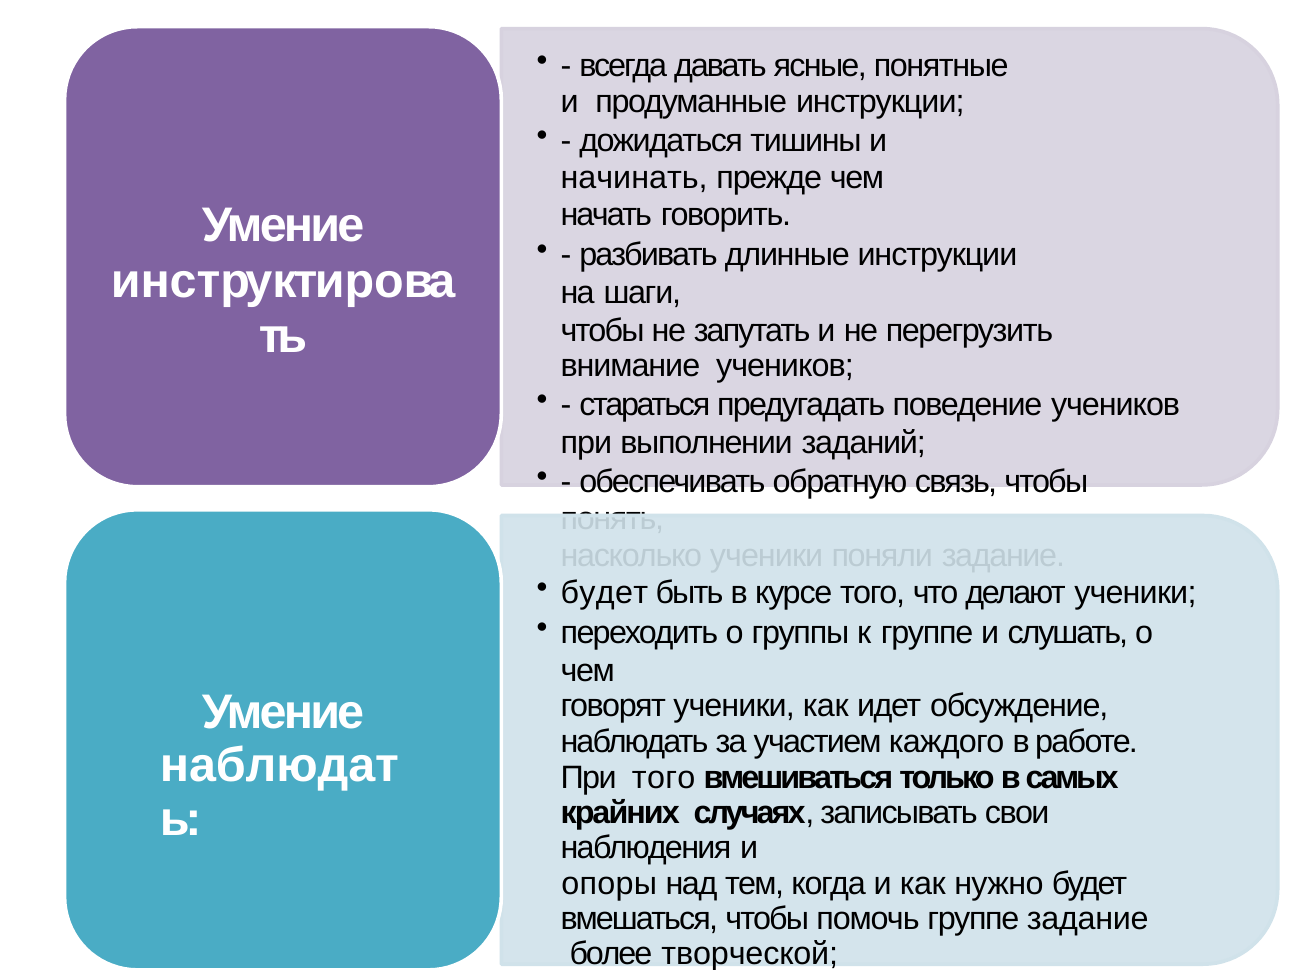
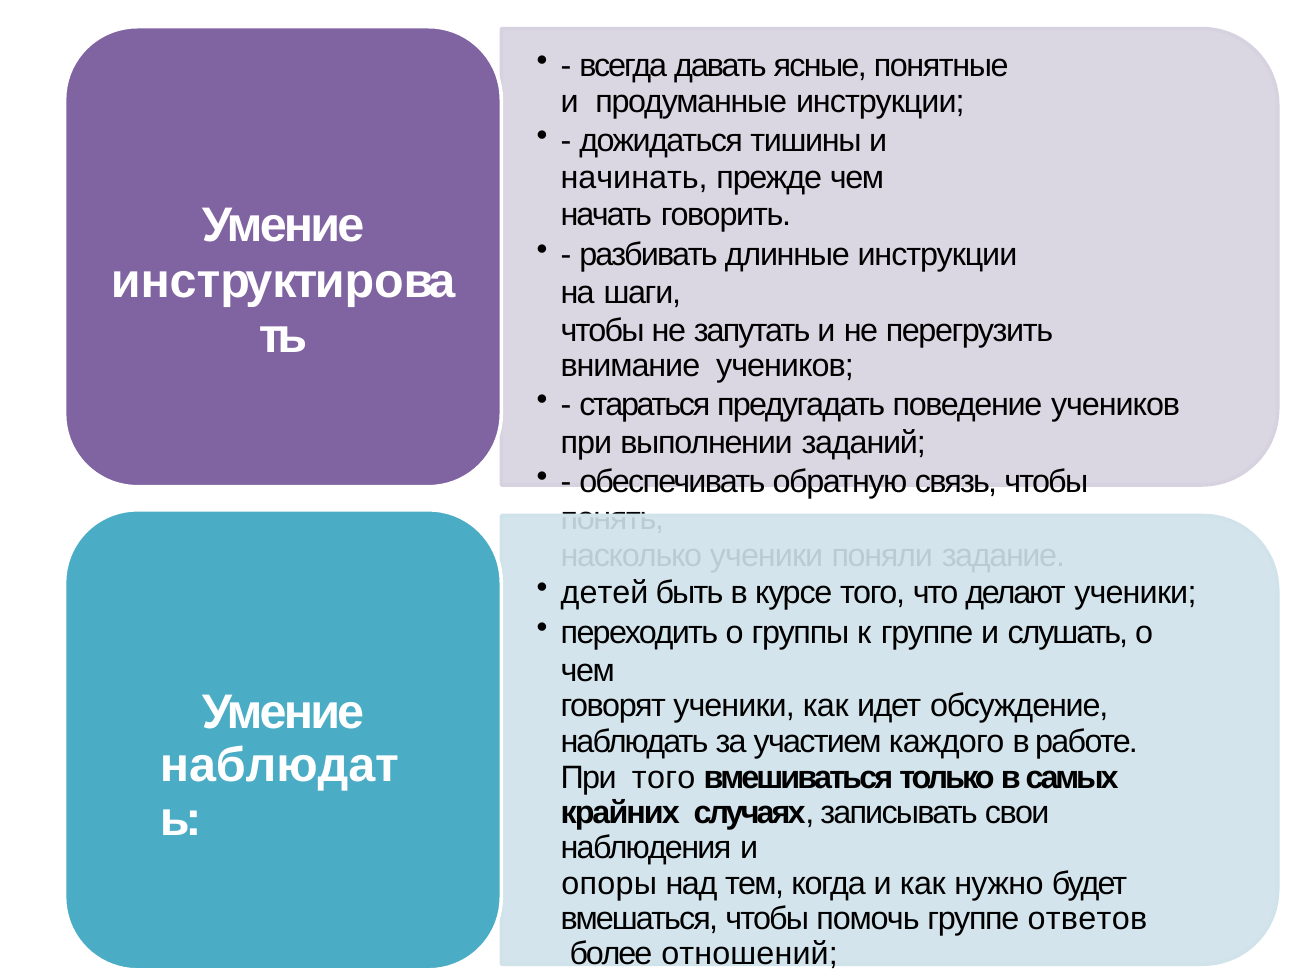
будет: будет -> детей (605, 593)
группе задание: задание -> ответов (1087, 919)
творческой: творческой -> отношений (750, 954)
